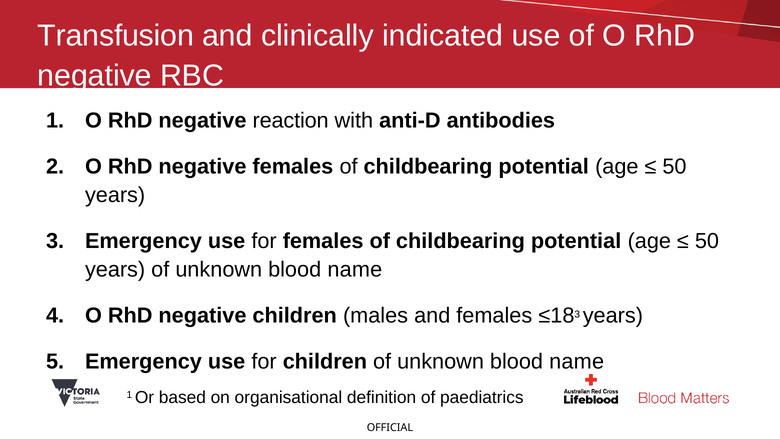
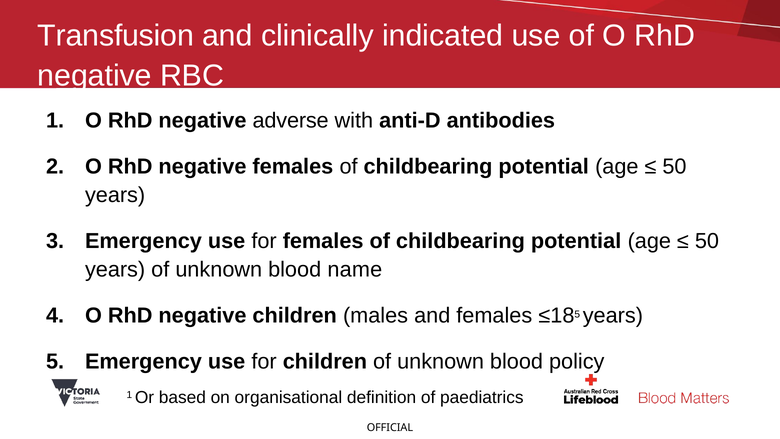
reaction: reaction -> adverse (291, 121)
3: 3 -> 5 (577, 314)
name: name -> policy (577, 362)
